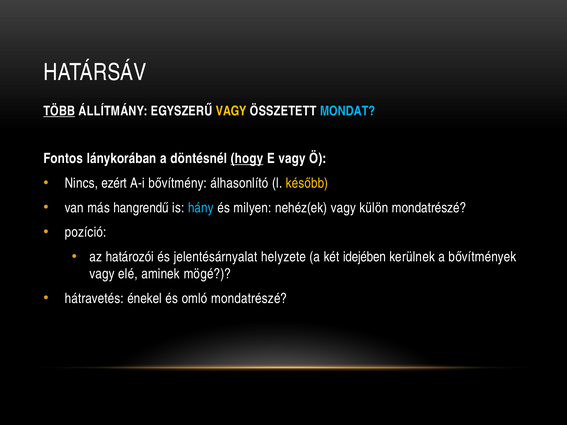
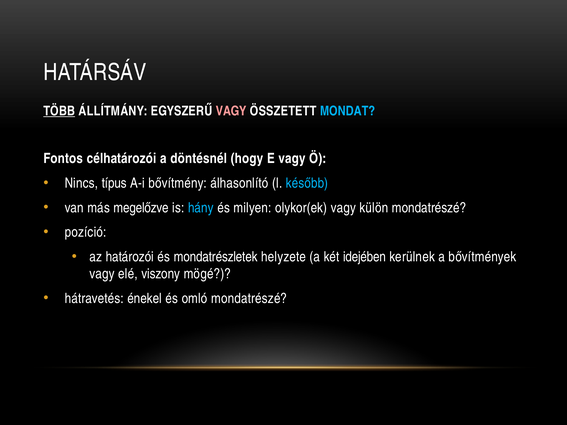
VAGY colour: yellow -> pink (231, 111)
lánykorában: lánykorában -> célhatározói (122, 159)
hogy underline: present -> none (247, 159)
ezért: ezért -> típus (114, 183)
később colour: yellow -> light blue (307, 183)
hangrendű: hangrendű -> megelőzve (141, 208)
nehéz(ek: nehéz(ek -> olykor(ek (301, 208)
jelentésárnyalat: jelentésárnyalat -> mondatrészletek (216, 257)
aminek: aminek -> viszony (161, 274)
